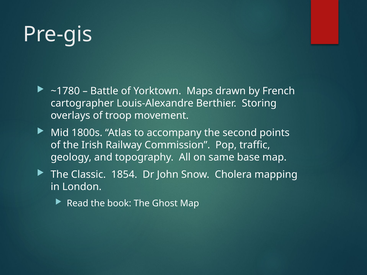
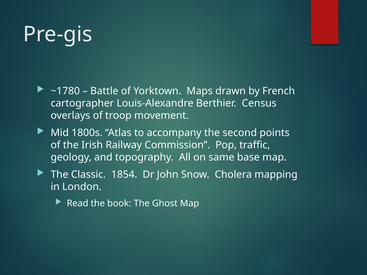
Storing: Storing -> Census (259, 103)
